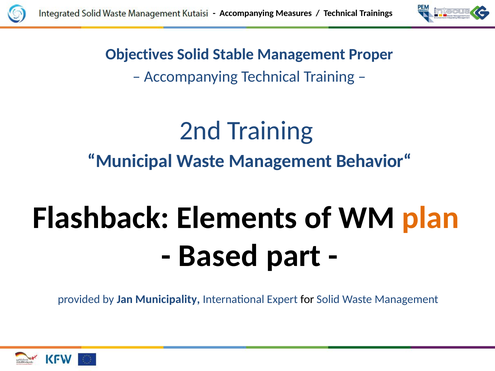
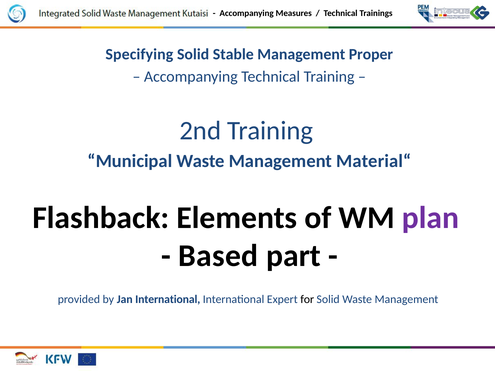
Objectives: Objectives -> Specifying (139, 54)
Behavior“: Behavior“ -> Material“ (374, 161)
plan colour: orange -> purple (430, 218)
Jan Municipality: Municipality -> International (168, 299)
